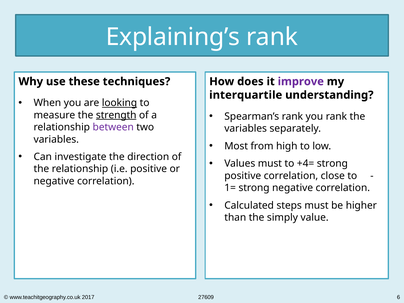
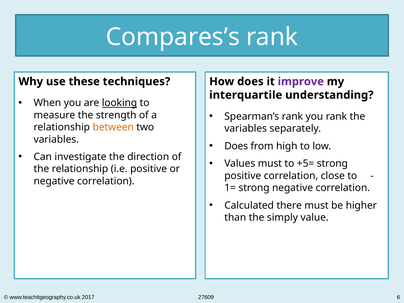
Explaining’s: Explaining’s -> Compares’s (173, 37)
strength underline: present -> none (116, 115)
between colour: purple -> orange (113, 127)
Most: Most -> Does (236, 146)
+4=: +4= -> +5= (306, 164)
steps: steps -> there (289, 205)
